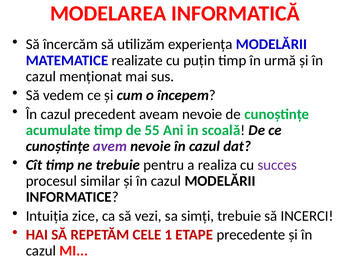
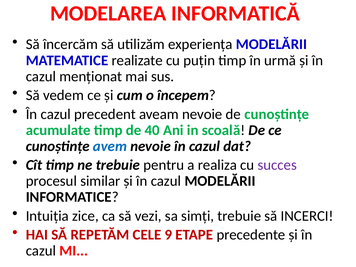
55: 55 -> 40 (152, 130)
avem colour: purple -> blue (110, 146)
1: 1 -> 9 (168, 235)
